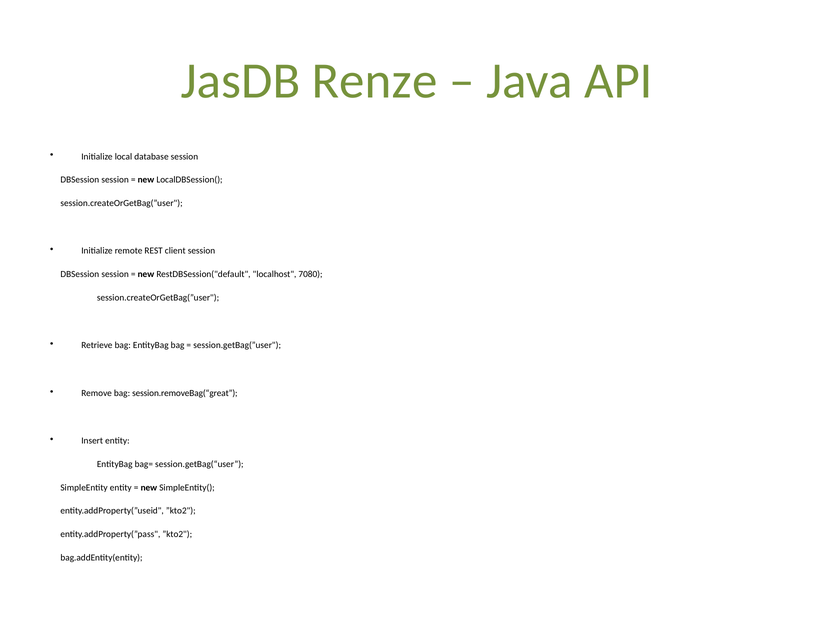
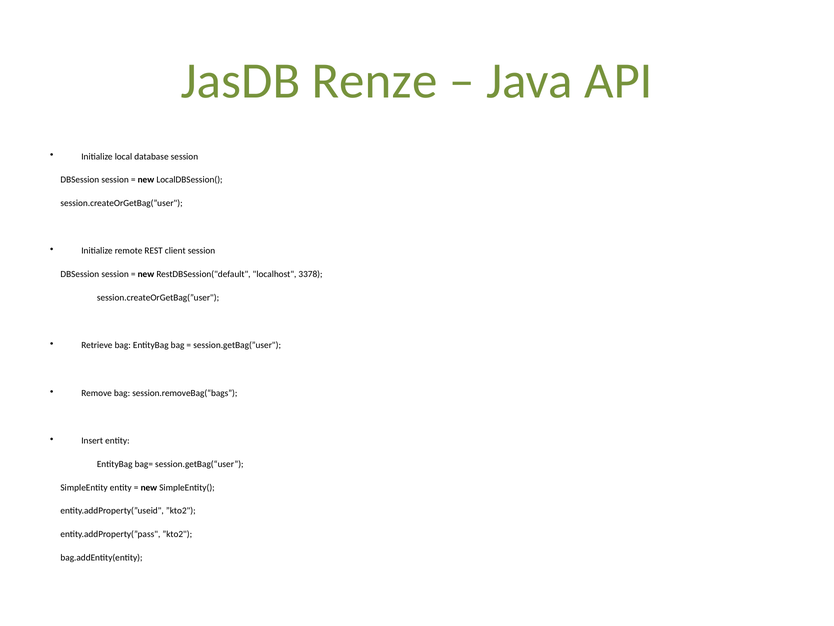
7080: 7080 -> 3378 (310, 274)
session.removeBag(“great: session.removeBag(“great -> session.removeBag(“bags (185, 393)
